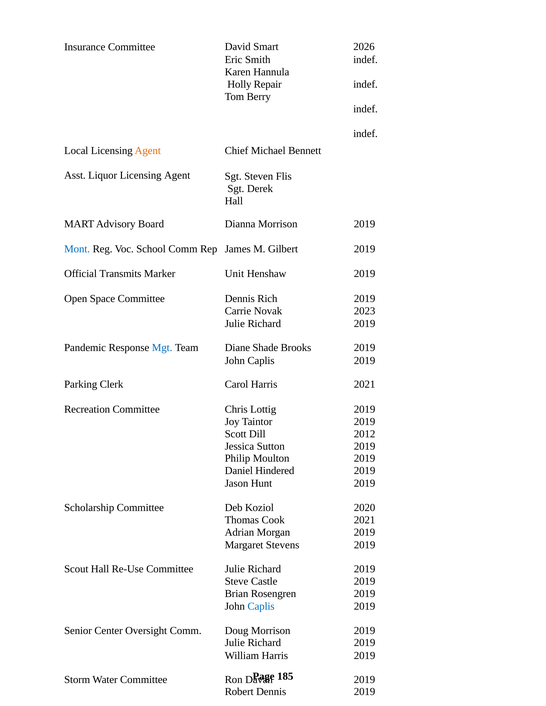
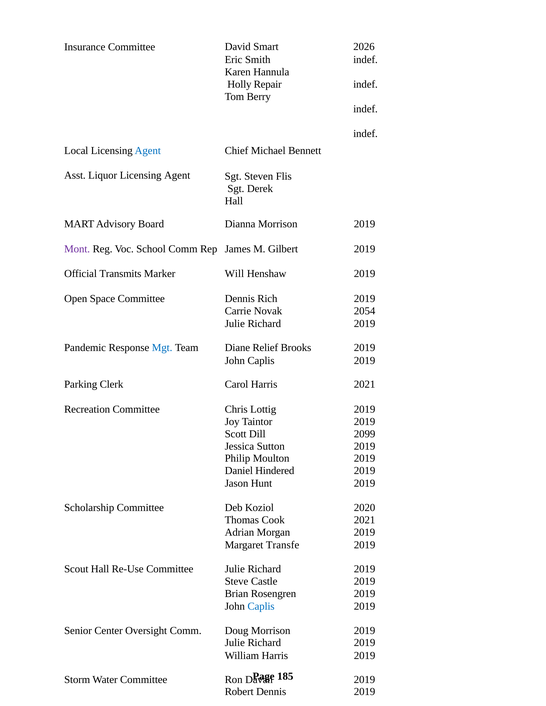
Agent colour: orange -> blue (148, 151)
Mont colour: blue -> purple (77, 249)
Unit: Unit -> Will (234, 274)
2023: 2023 -> 2054 (365, 311)
Shade: Shade -> Relief (265, 348)
2012: 2012 -> 2099 (365, 434)
Stevens: Stevens -> Transfe (283, 545)
